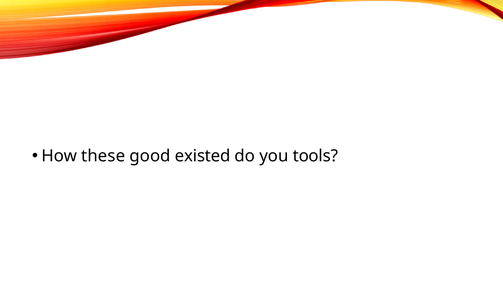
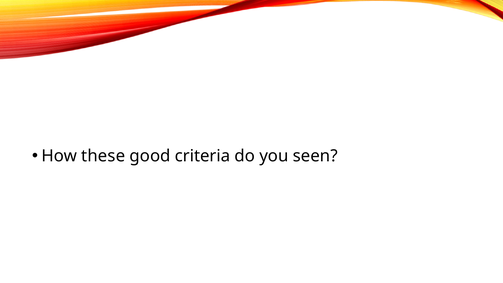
existed: existed -> criteria (203, 156)
tools: tools -> seen (315, 156)
